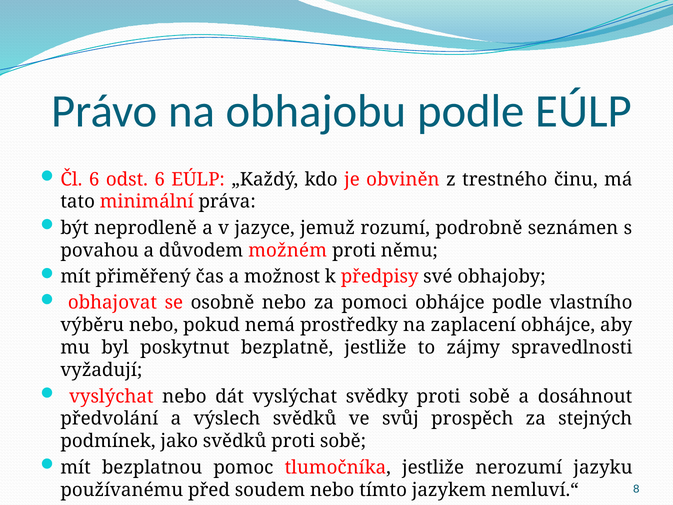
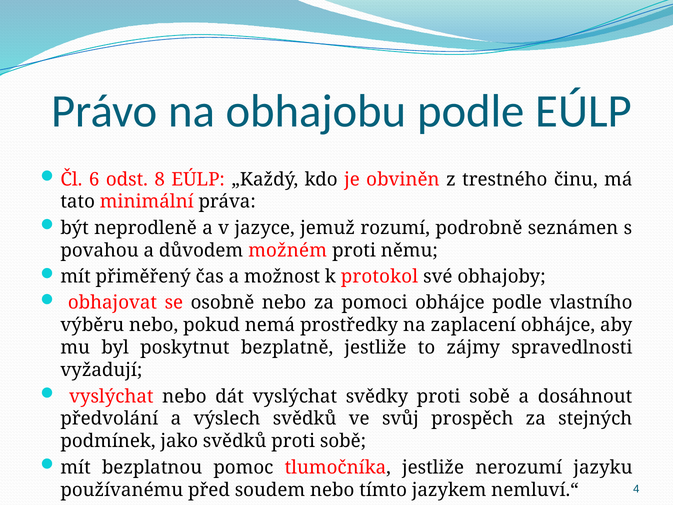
odst 6: 6 -> 8 (160, 179)
předpisy: předpisy -> protokol (379, 276)
8: 8 -> 4 (636, 489)
